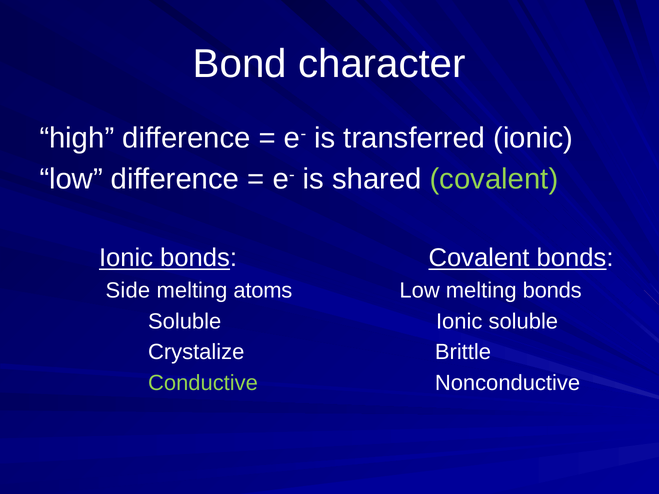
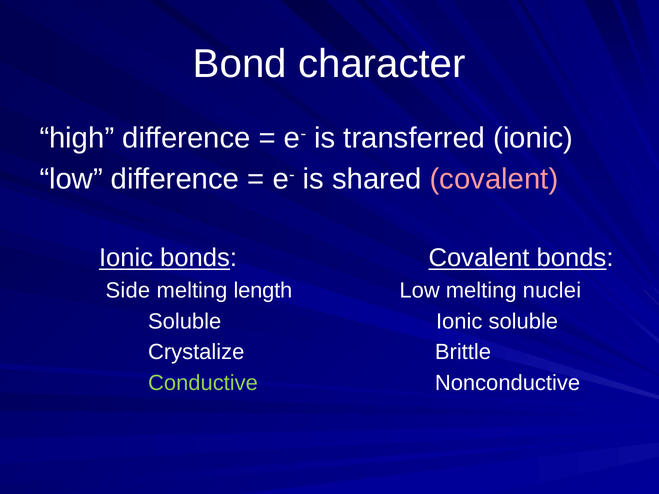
covalent colour: light green -> pink (494, 179)
atoms: atoms -> length (263, 291)
melting bonds: bonds -> nuclei (552, 291)
